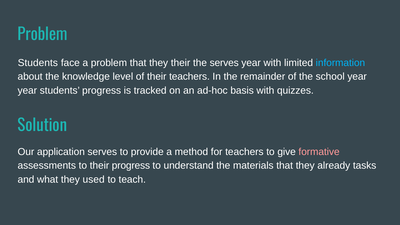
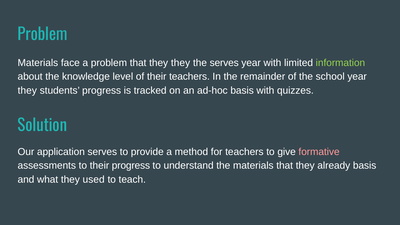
Students: Students -> Materials (38, 63)
they their: their -> they (181, 63)
information colour: light blue -> light green (340, 63)
year: year -> they (27, 90)
already tasks: tasks -> basis (365, 166)
